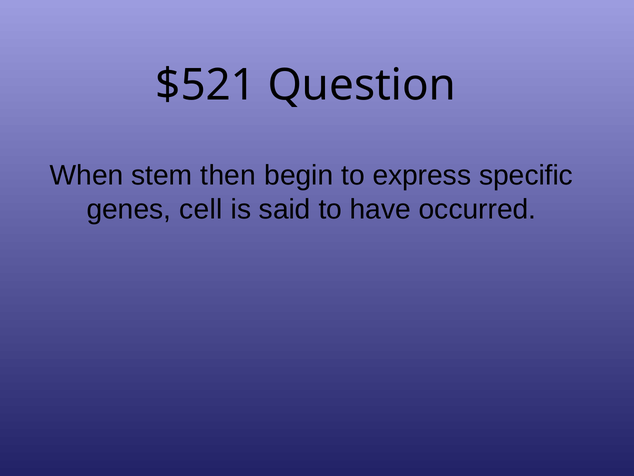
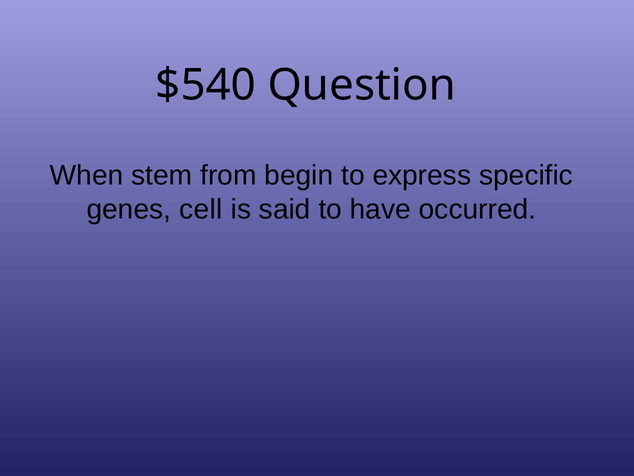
$521: $521 -> $540 (206, 85)
then: then -> from (228, 175)
